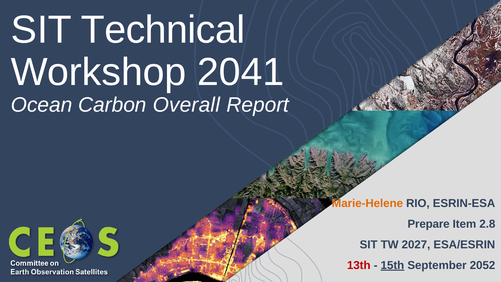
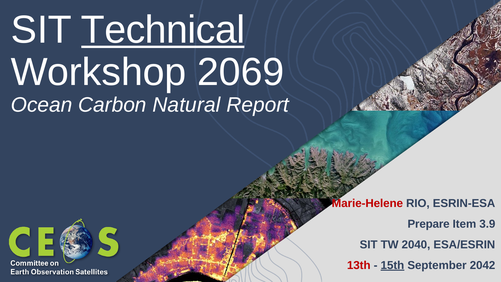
Technical underline: none -> present (163, 30)
2041: 2041 -> 2069 (241, 72)
Overall: Overall -> Natural (186, 105)
Marie-Helene colour: orange -> red (367, 203)
2.8: 2.8 -> 3.9 (487, 224)
2027: 2027 -> 2040 (416, 244)
2052: 2052 -> 2042 (483, 265)
